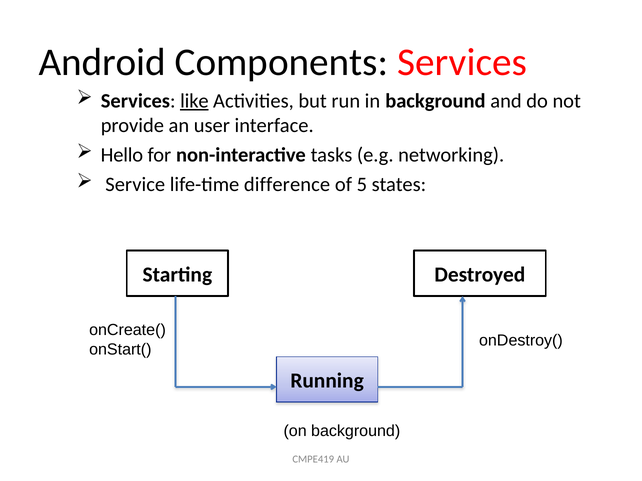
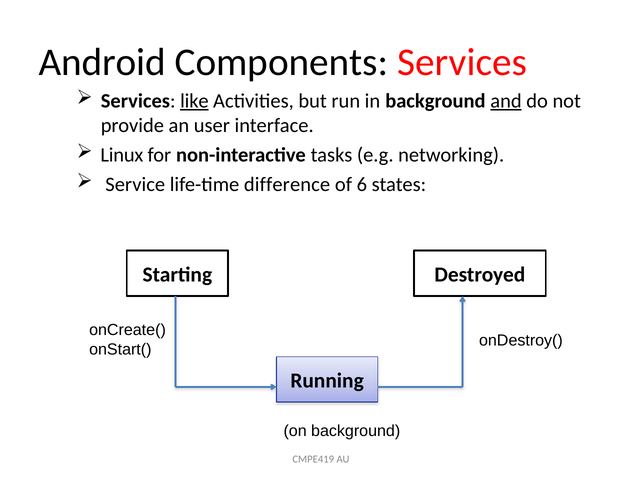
and underline: none -> present (506, 101)
Hello: Hello -> Linux (122, 155)
5: 5 -> 6 (362, 185)
